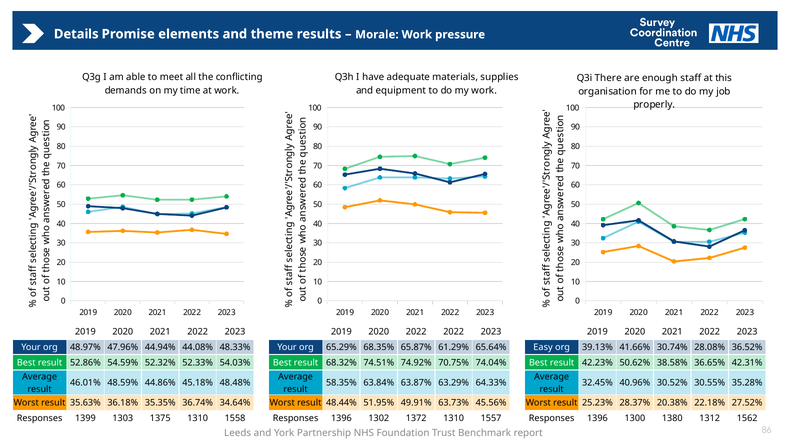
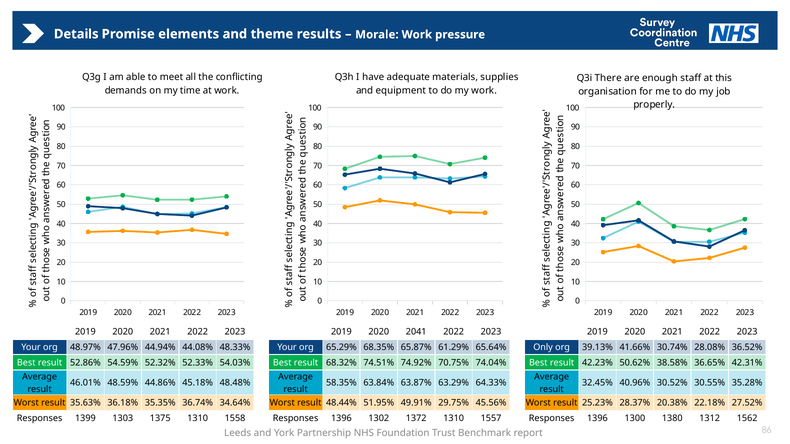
2020 2022: 2022 -> 2041 (416, 332)
Easy: Easy -> Only (543, 348)
63.73%: 63.73% -> 29.75% (454, 403)
